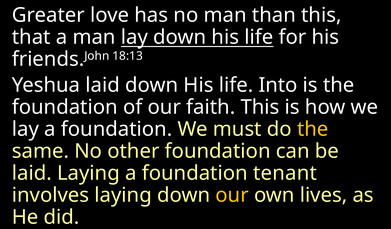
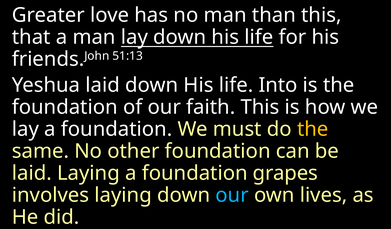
18:13: 18:13 -> 51:13 (128, 56)
tenant: tenant -> grapes (285, 173)
our colour: yellow -> light blue (232, 195)
